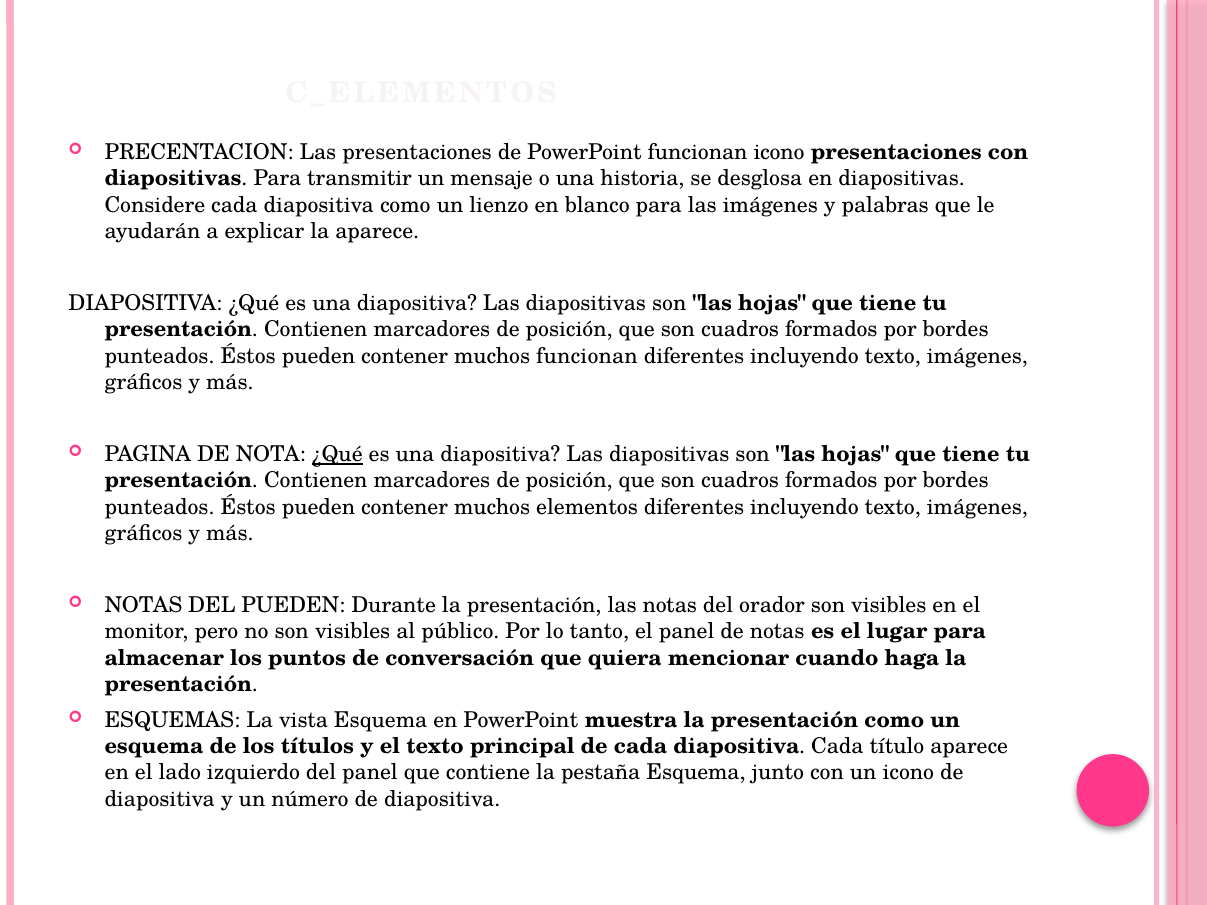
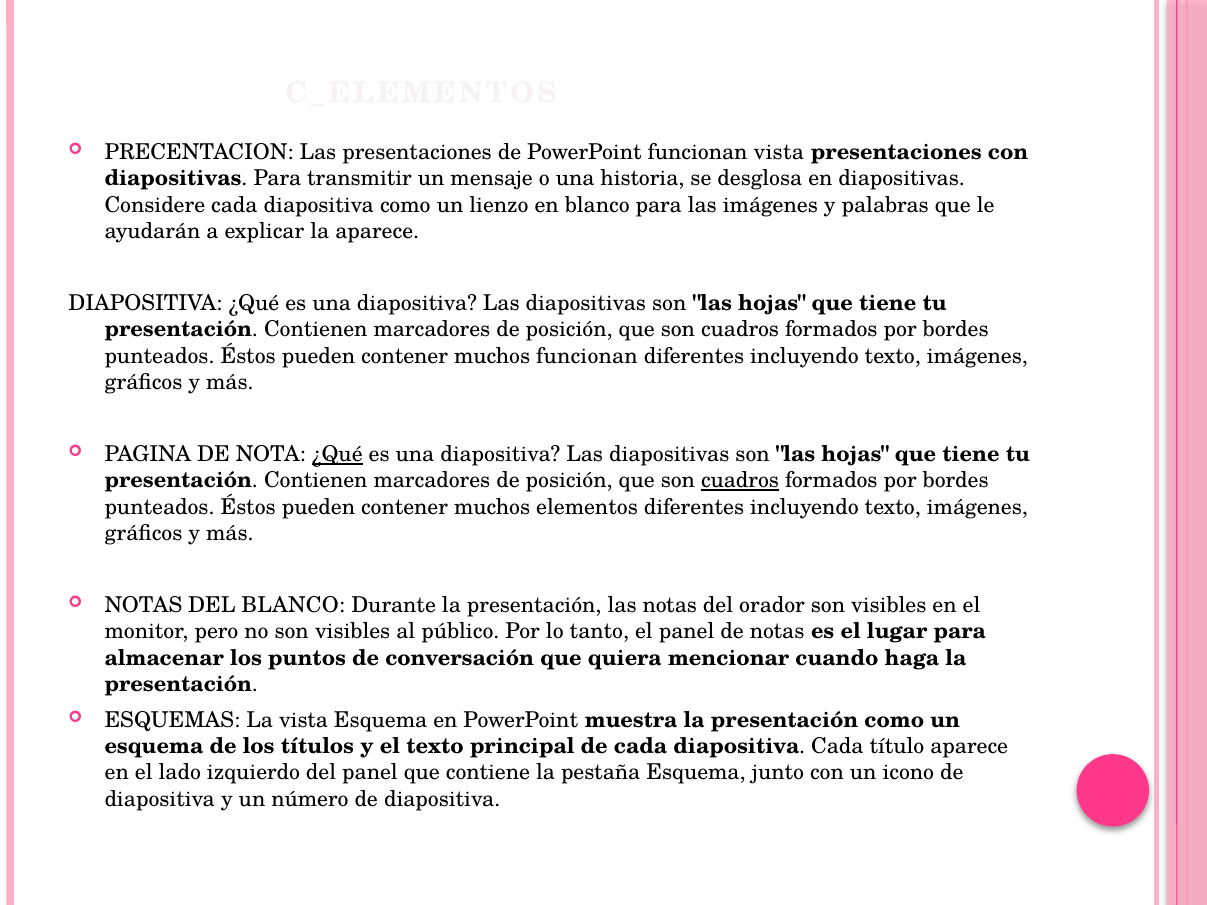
funcionan icono: icono -> vista (779, 153)
cuadros underline: none -> present (740, 481)
DEL PUEDEN: PUEDEN -> BLANCO (293, 606)
